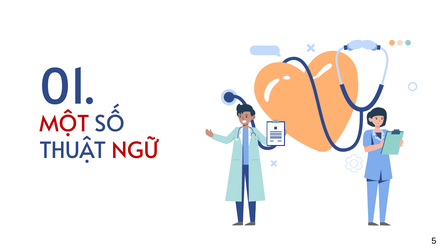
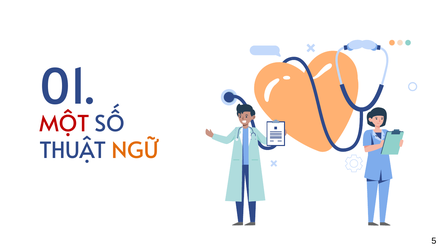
NGỮ colour: red -> orange (135, 151)
